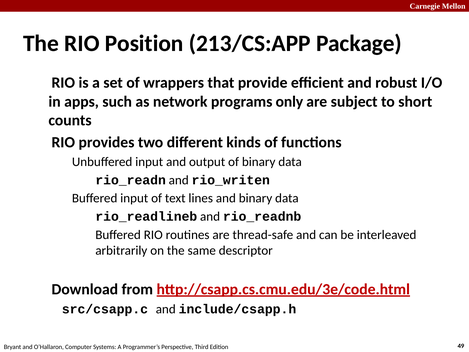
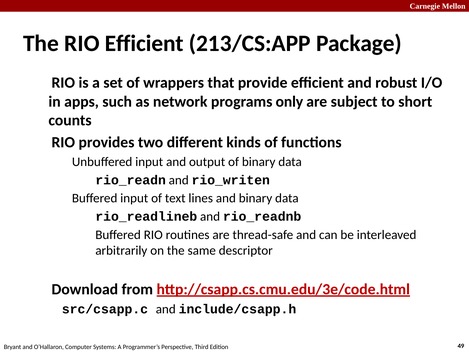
RIO Position: Position -> Efficient (144, 44)
